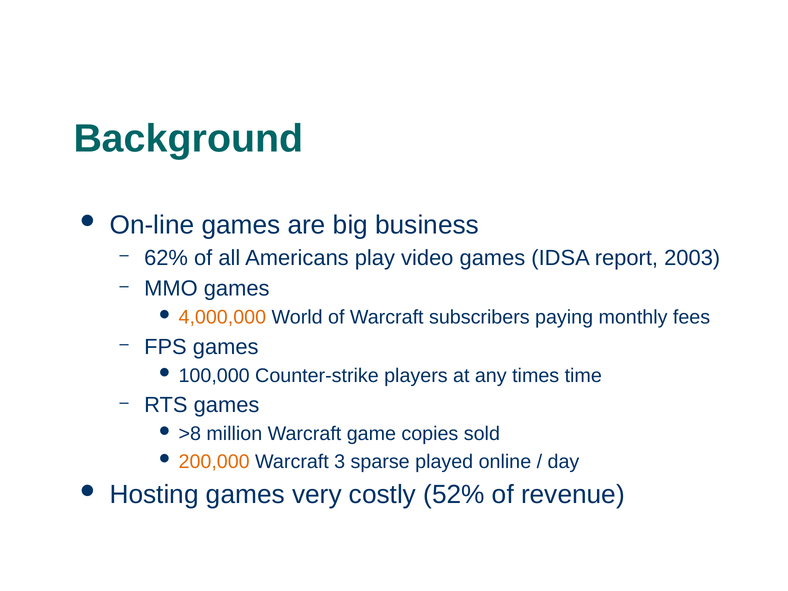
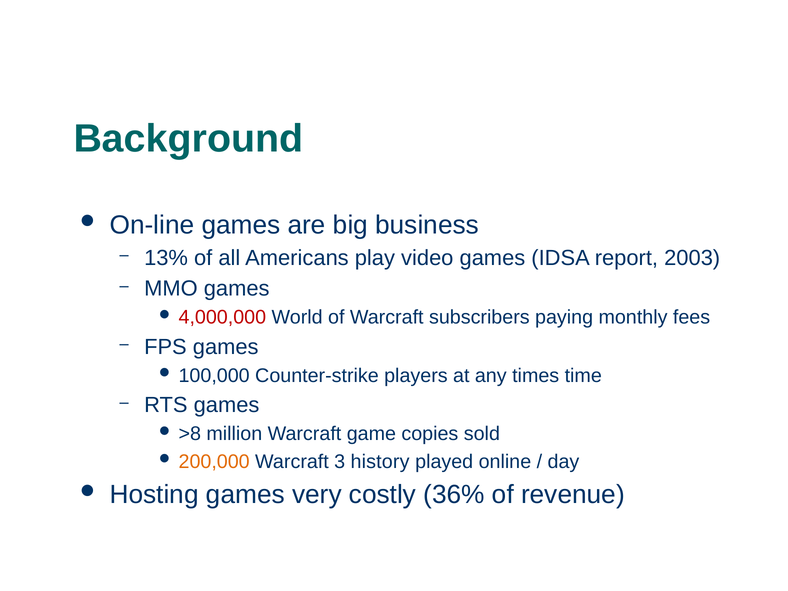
62%: 62% -> 13% (166, 258)
4,000,000 colour: orange -> red (222, 317)
sparse: sparse -> history (380, 462)
52%: 52% -> 36% (454, 495)
